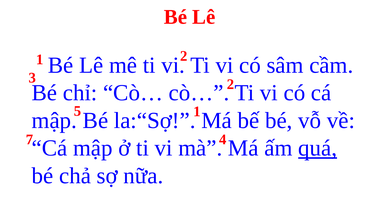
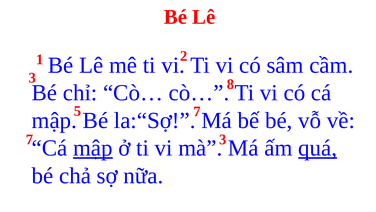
3 2: 2 -> 8 (230, 84)
5 1: 1 -> 7 (197, 111)
7 4: 4 -> 3 (223, 139)
mập underline: none -> present (93, 148)
